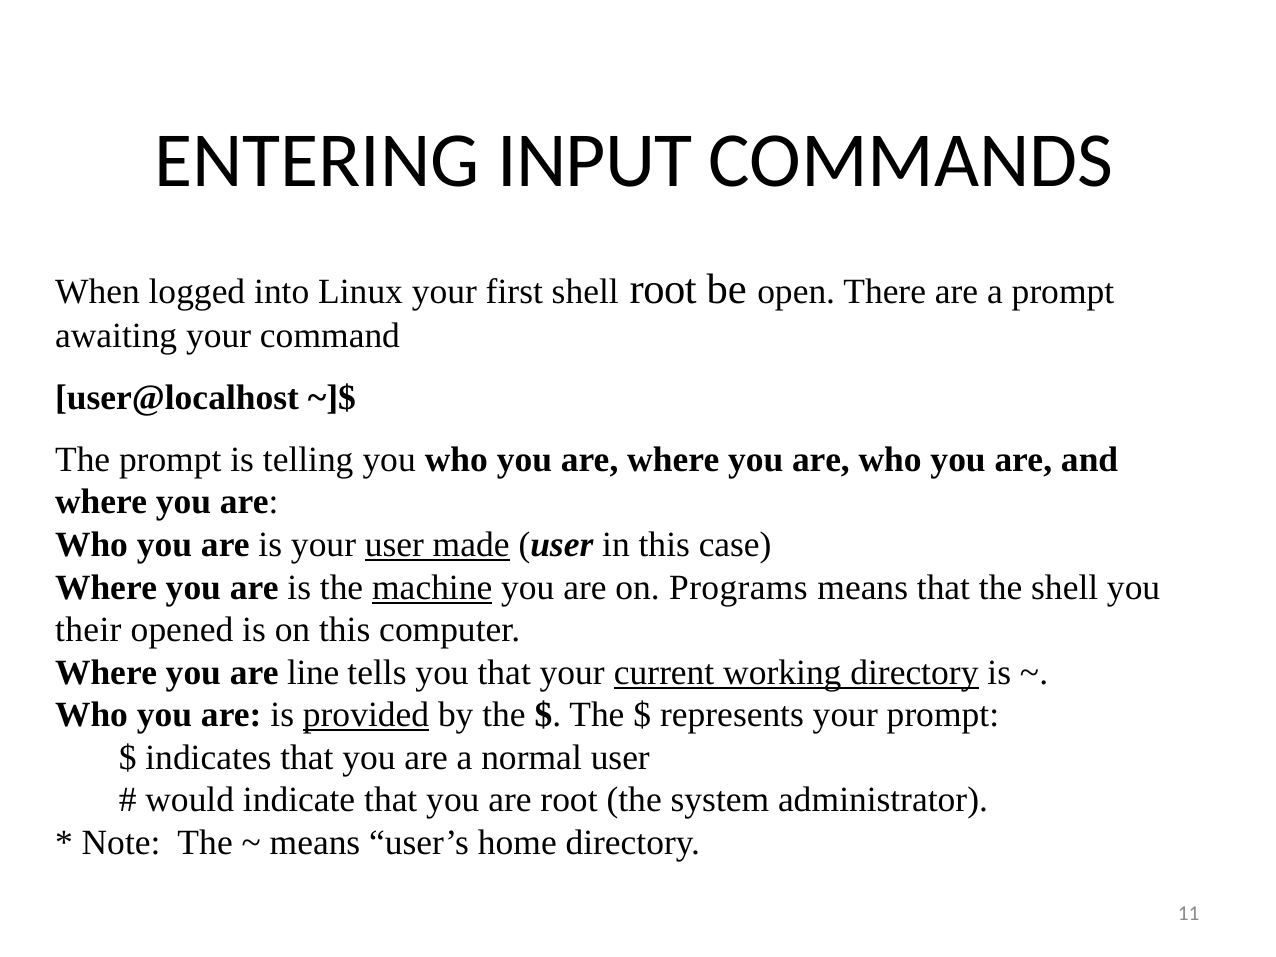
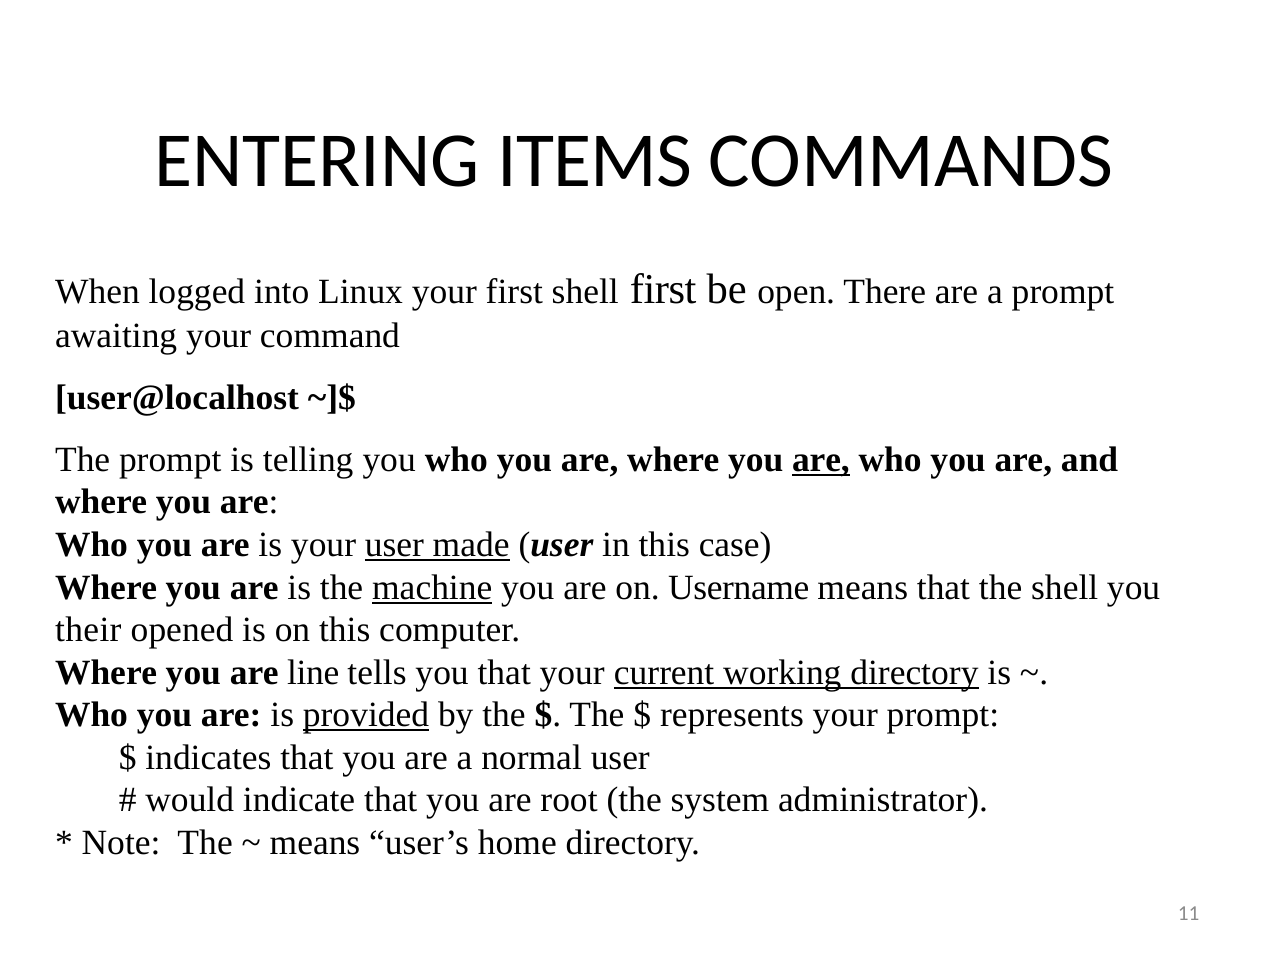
INPUT: INPUT -> ITEMS (595, 161)
shell root: root -> first (663, 290)
are underline: none -> present (821, 460)
Programs: Programs -> Username (739, 587)
